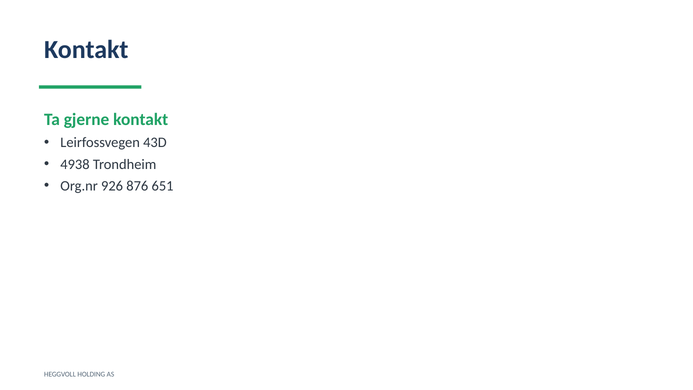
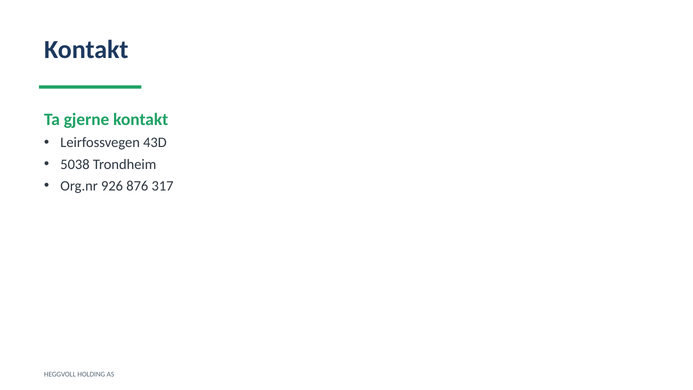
4938: 4938 -> 5038 (75, 164)
651: 651 -> 317 (163, 186)
